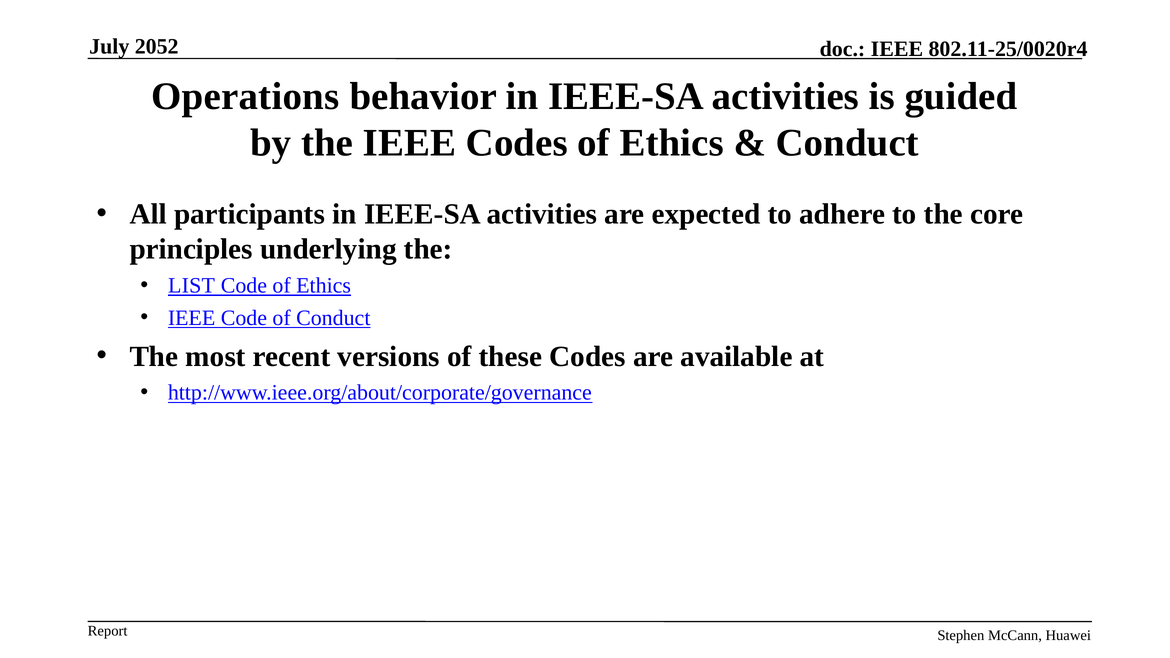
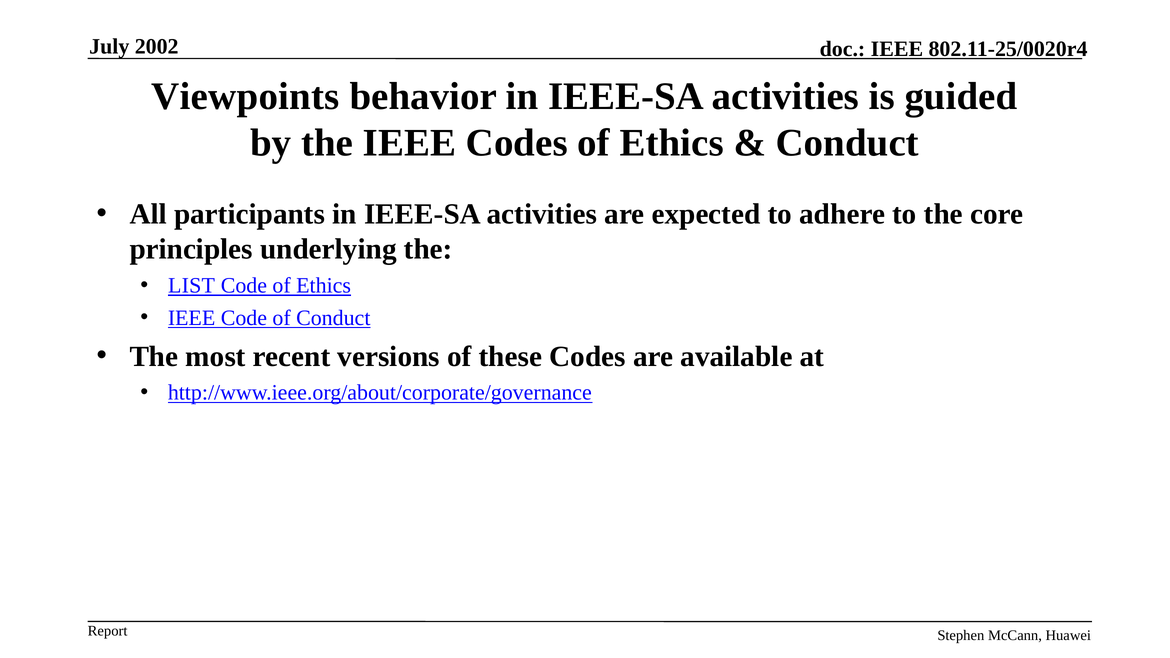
2052: 2052 -> 2002 (157, 47)
Operations: Operations -> Viewpoints (245, 96)
